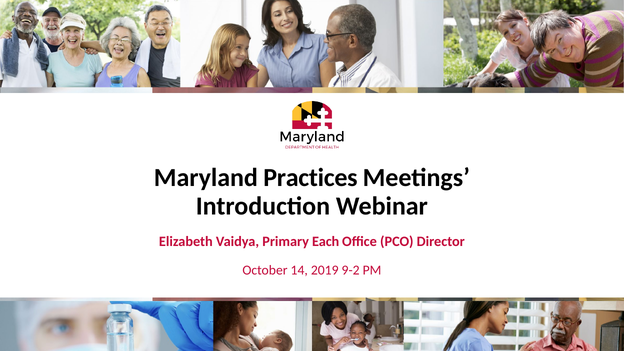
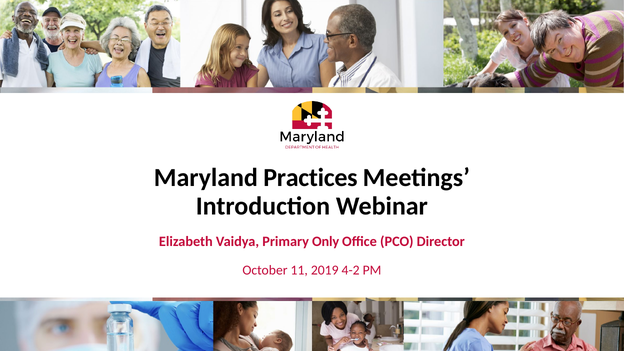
Each: Each -> Only (326, 242)
14: 14 -> 11 (299, 270)
9-2: 9-2 -> 4-2 (351, 270)
